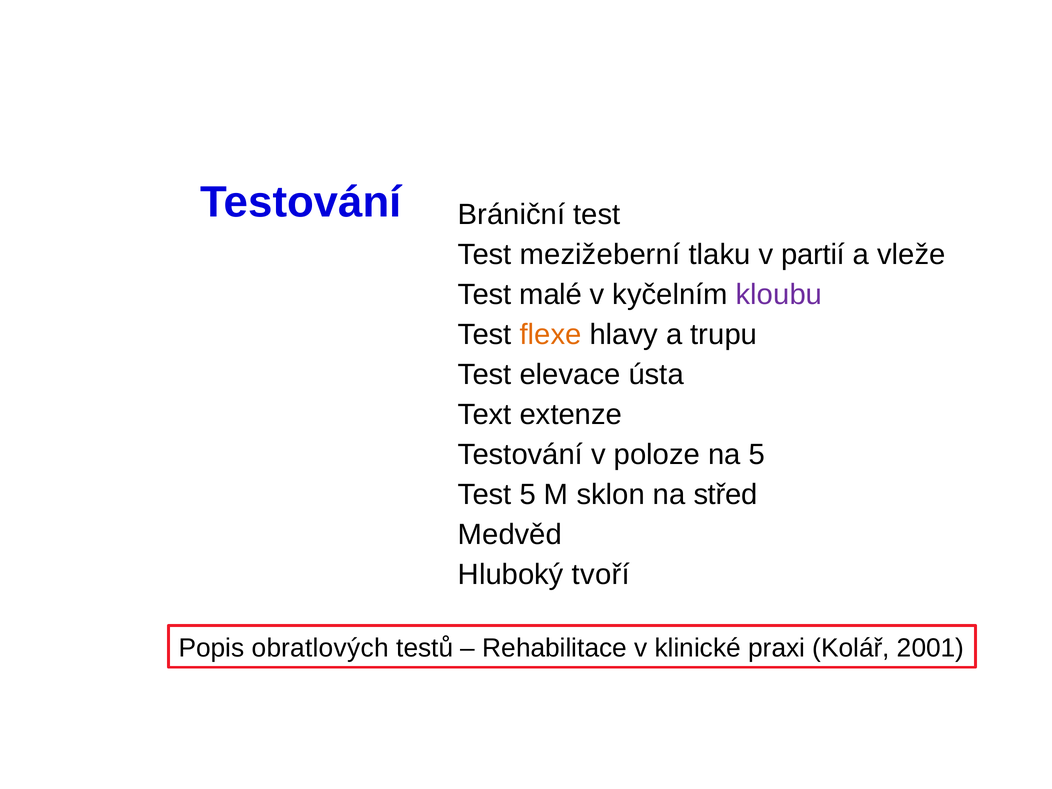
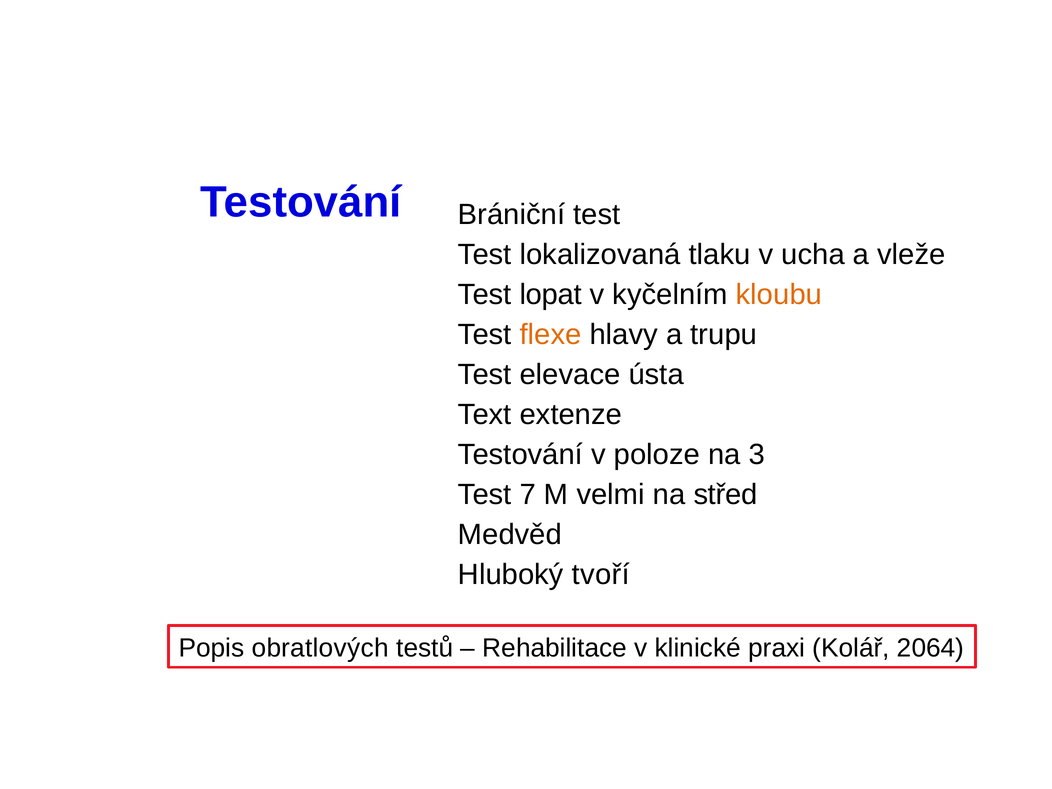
mezižeberní: mezižeberní -> lokalizovaná (600, 255)
partií: partií -> ucha (813, 255)
malé: malé -> lopat (551, 295)
kloubu colour: purple -> orange (779, 295)
na 5: 5 -> 3 (757, 454)
Test 5: 5 -> 7 (528, 494)
sklon: sklon -> velmi (611, 494)
2001: 2001 -> 2064 (931, 648)
